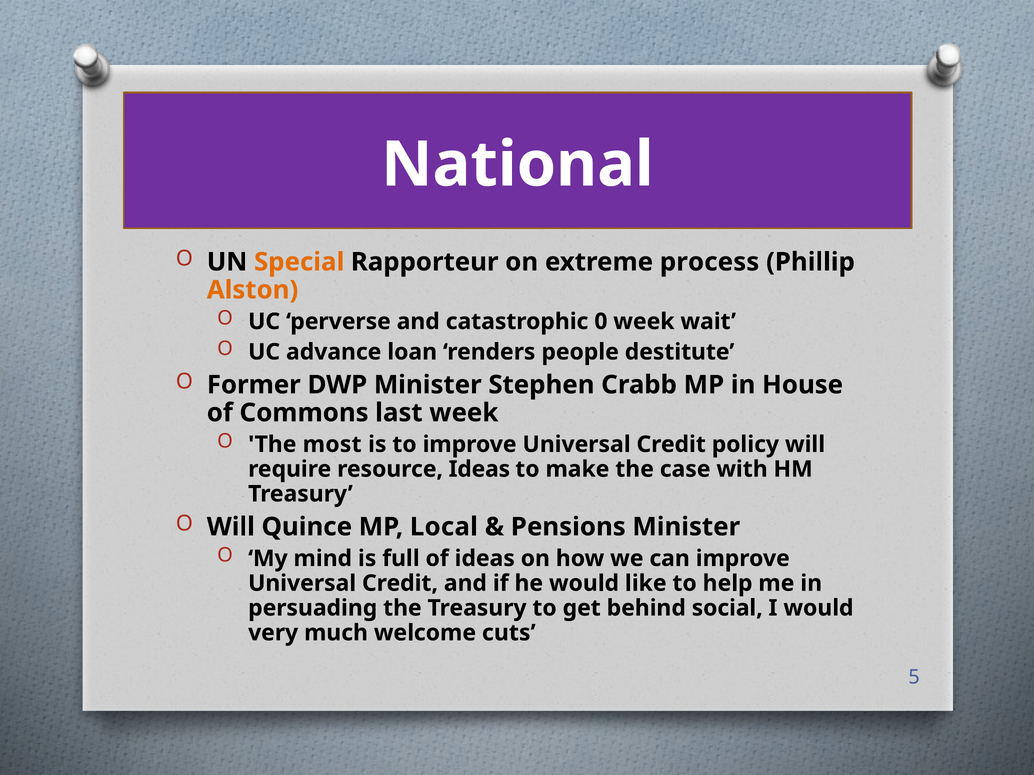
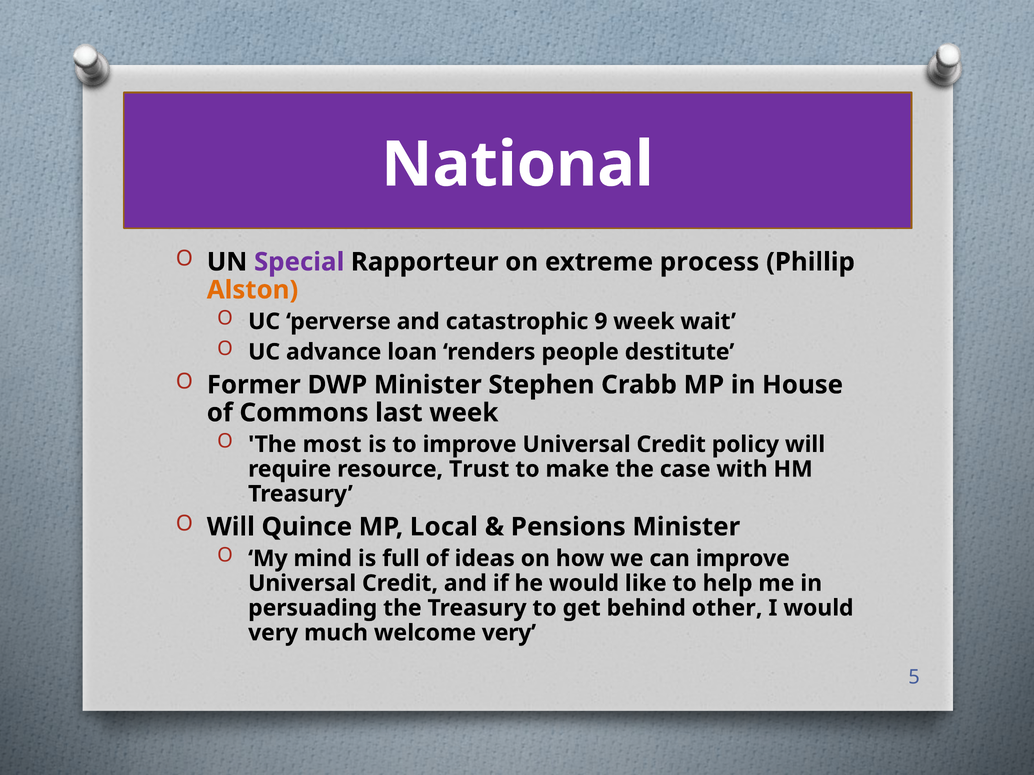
Special colour: orange -> purple (299, 262)
0: 0 -> 9 (601, 322)
resource Ideas: Ideas -> Trust (479, 469)
social: social -> other (727, 608)
welcome cuts: cuts -> very (509, 633)
